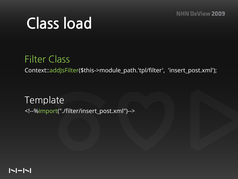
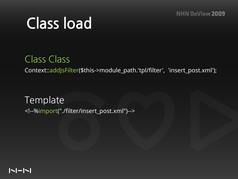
Filter: Filter -> Class (35, 59)
